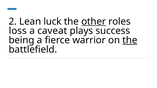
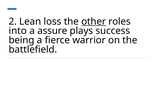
luck: luck -> loss (52, 22)
loss: loss -> into (18, 31)
caveat: caveat -> assure (52, 31)
the underline: present -> none (130, 40)
